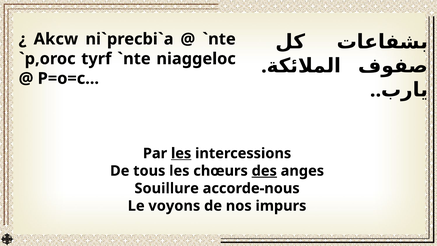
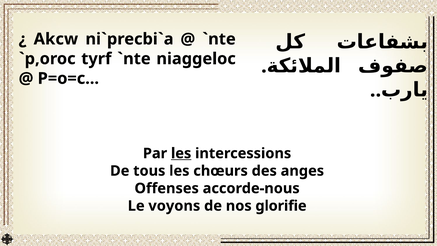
des underline: present -> none (264, 171)
Souillure: Souillure -> Offenses (167, 188)
impurs: impurs -> glorifie (281, 206)
